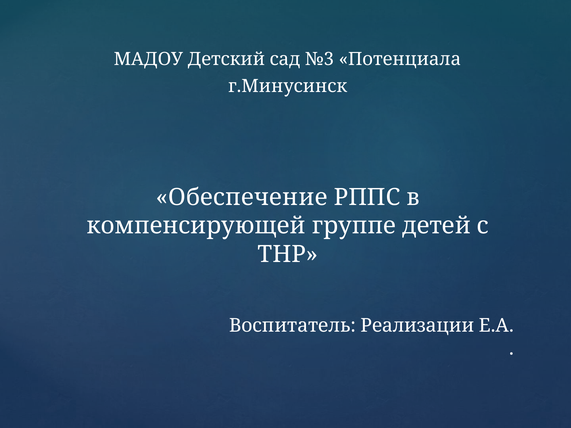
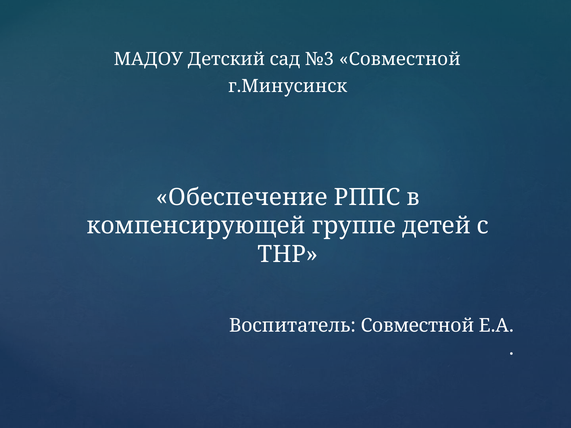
№3 Потенциала: Потенциала -> Совместной (400, 59)
Воспитатель Реализации: Реализации -> Совместной (417, 326)
